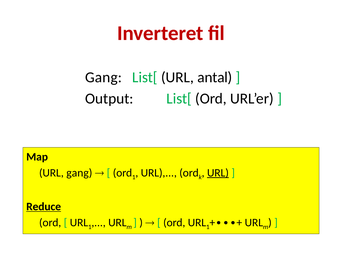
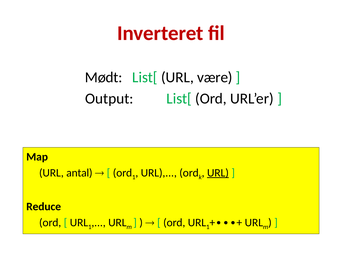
Gang: Gang -> Mødt (104, 77)
antal: antal -> være (215, 77)
URL gang: gang -> antal (79, 172)
Reduce underline: present -> none (44, 206)
